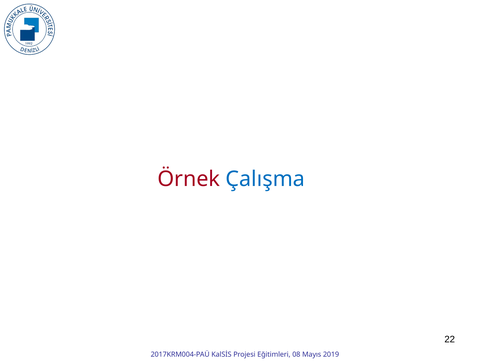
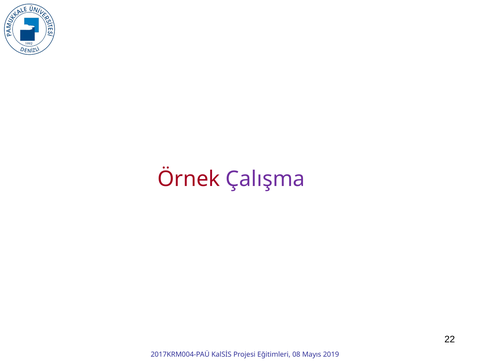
Çalışma colour: blue -> purple (265, 179)
